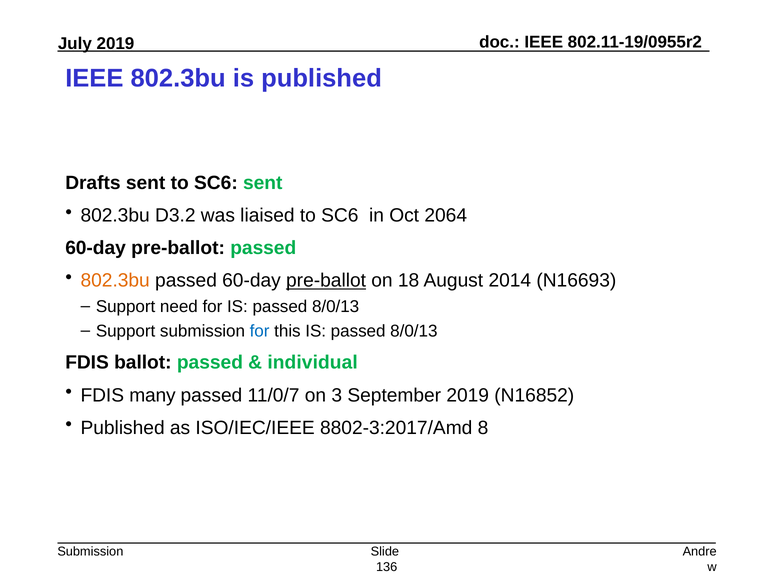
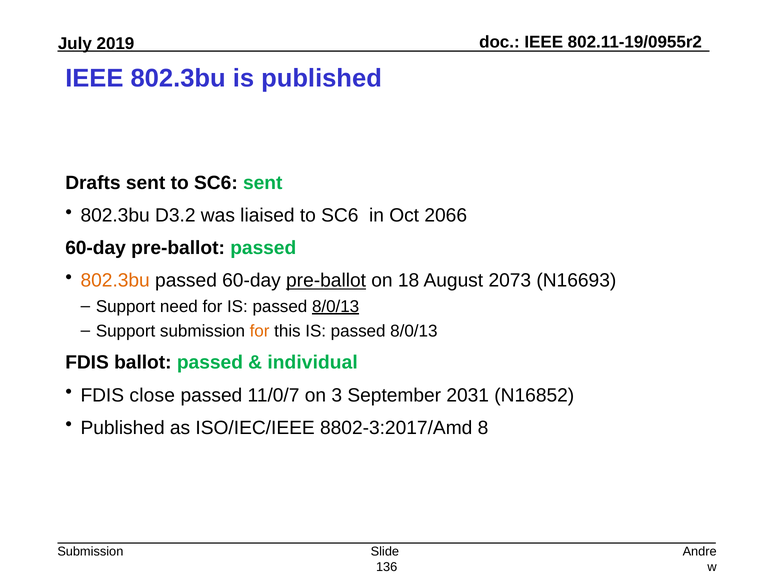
2064: 2064 -> 2066 (446, 215)
2014: 2014 -> 2073 (510, 281)
8/0/13 underline: none -> present (336, 307)
for colour: blue -> orange (260, 331)
many: many -> close (152, 395)
September 2019: 2019 -> 2031 (468, 395)
